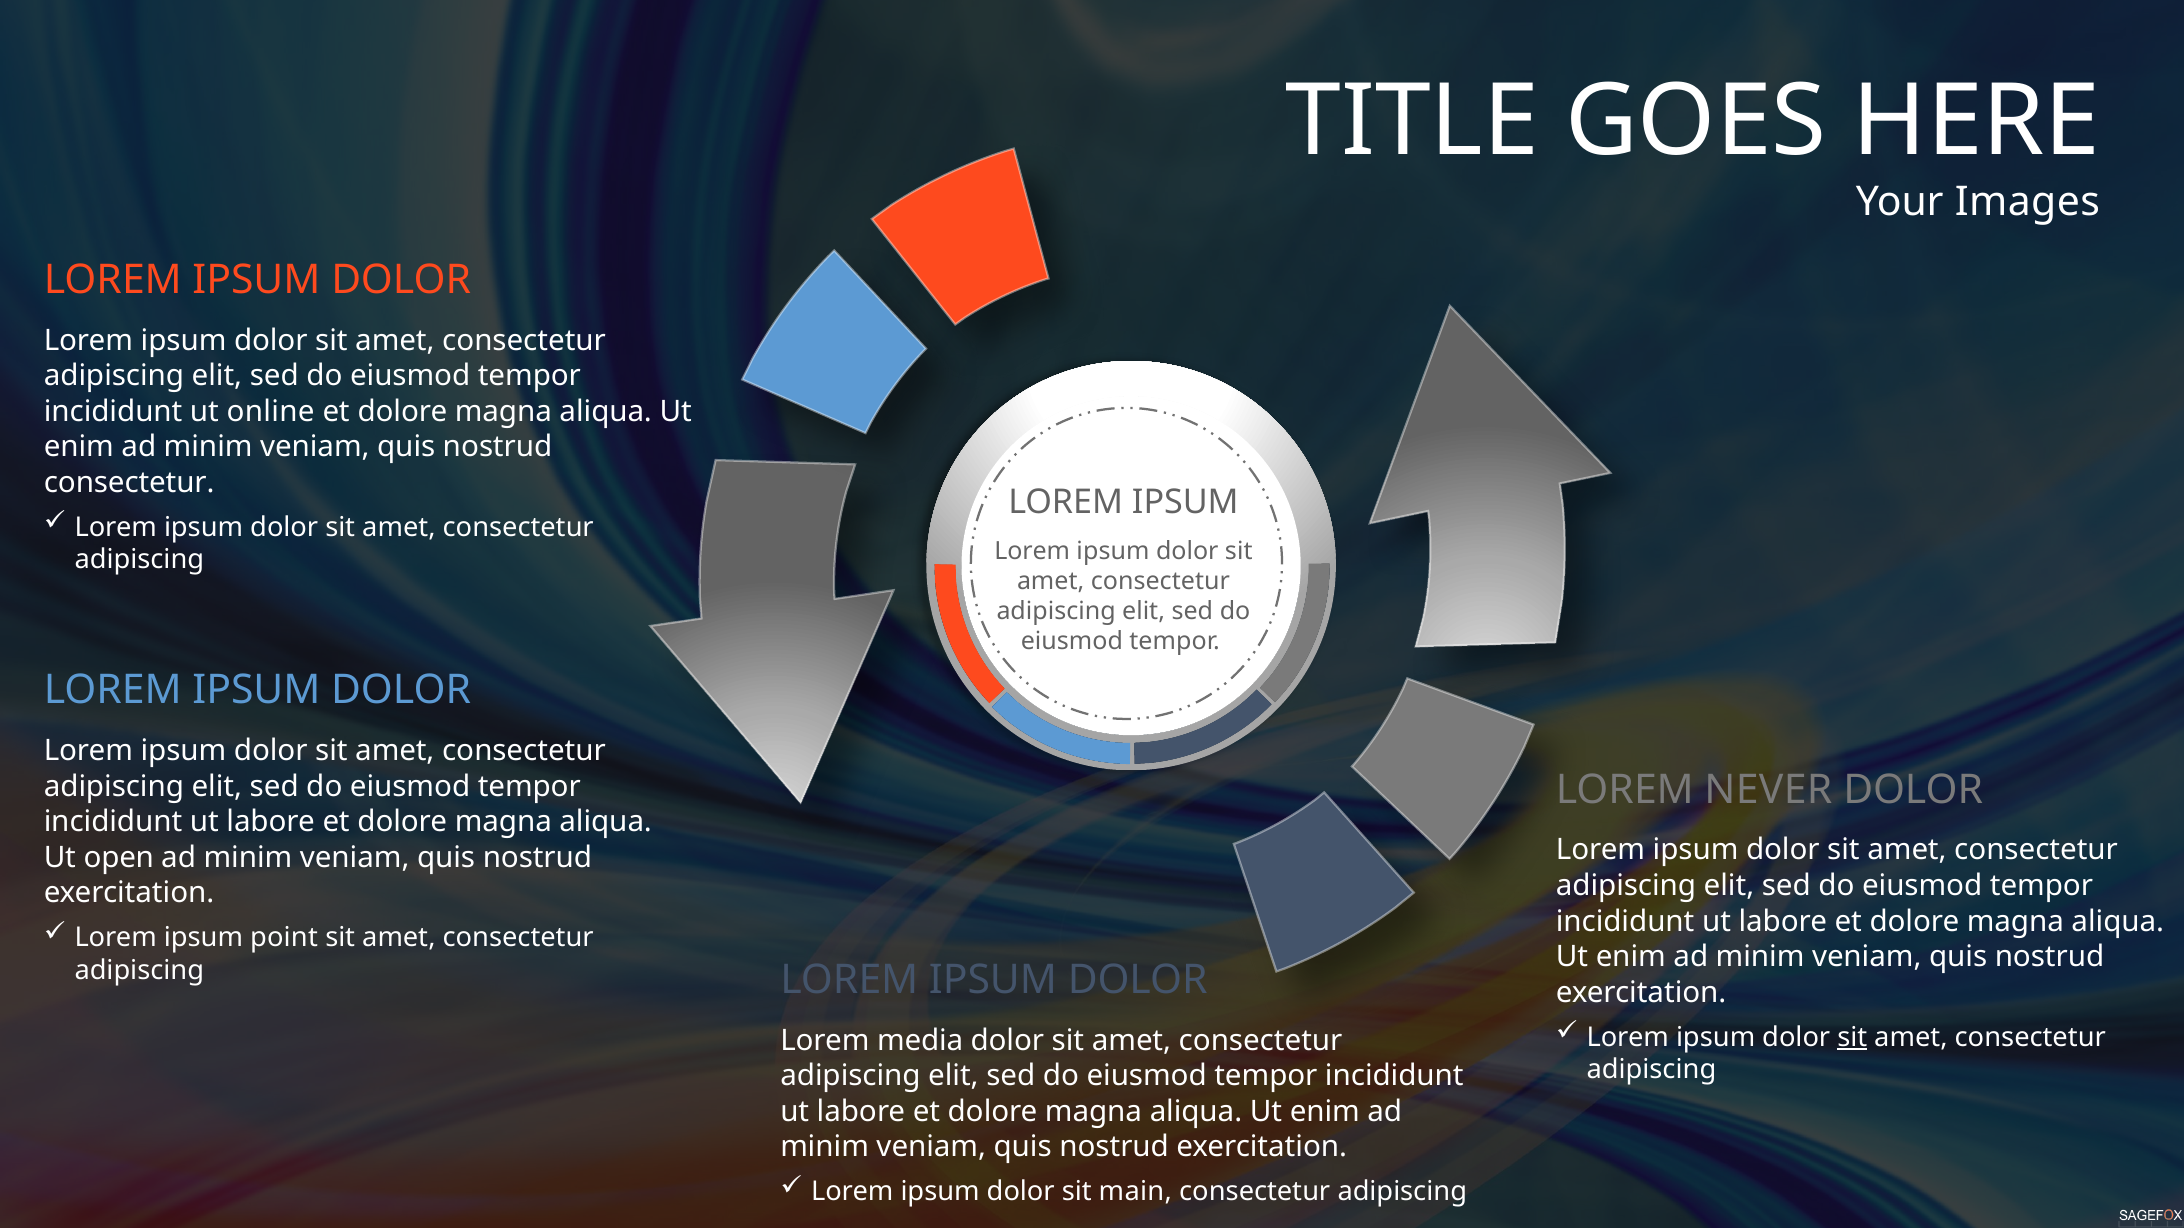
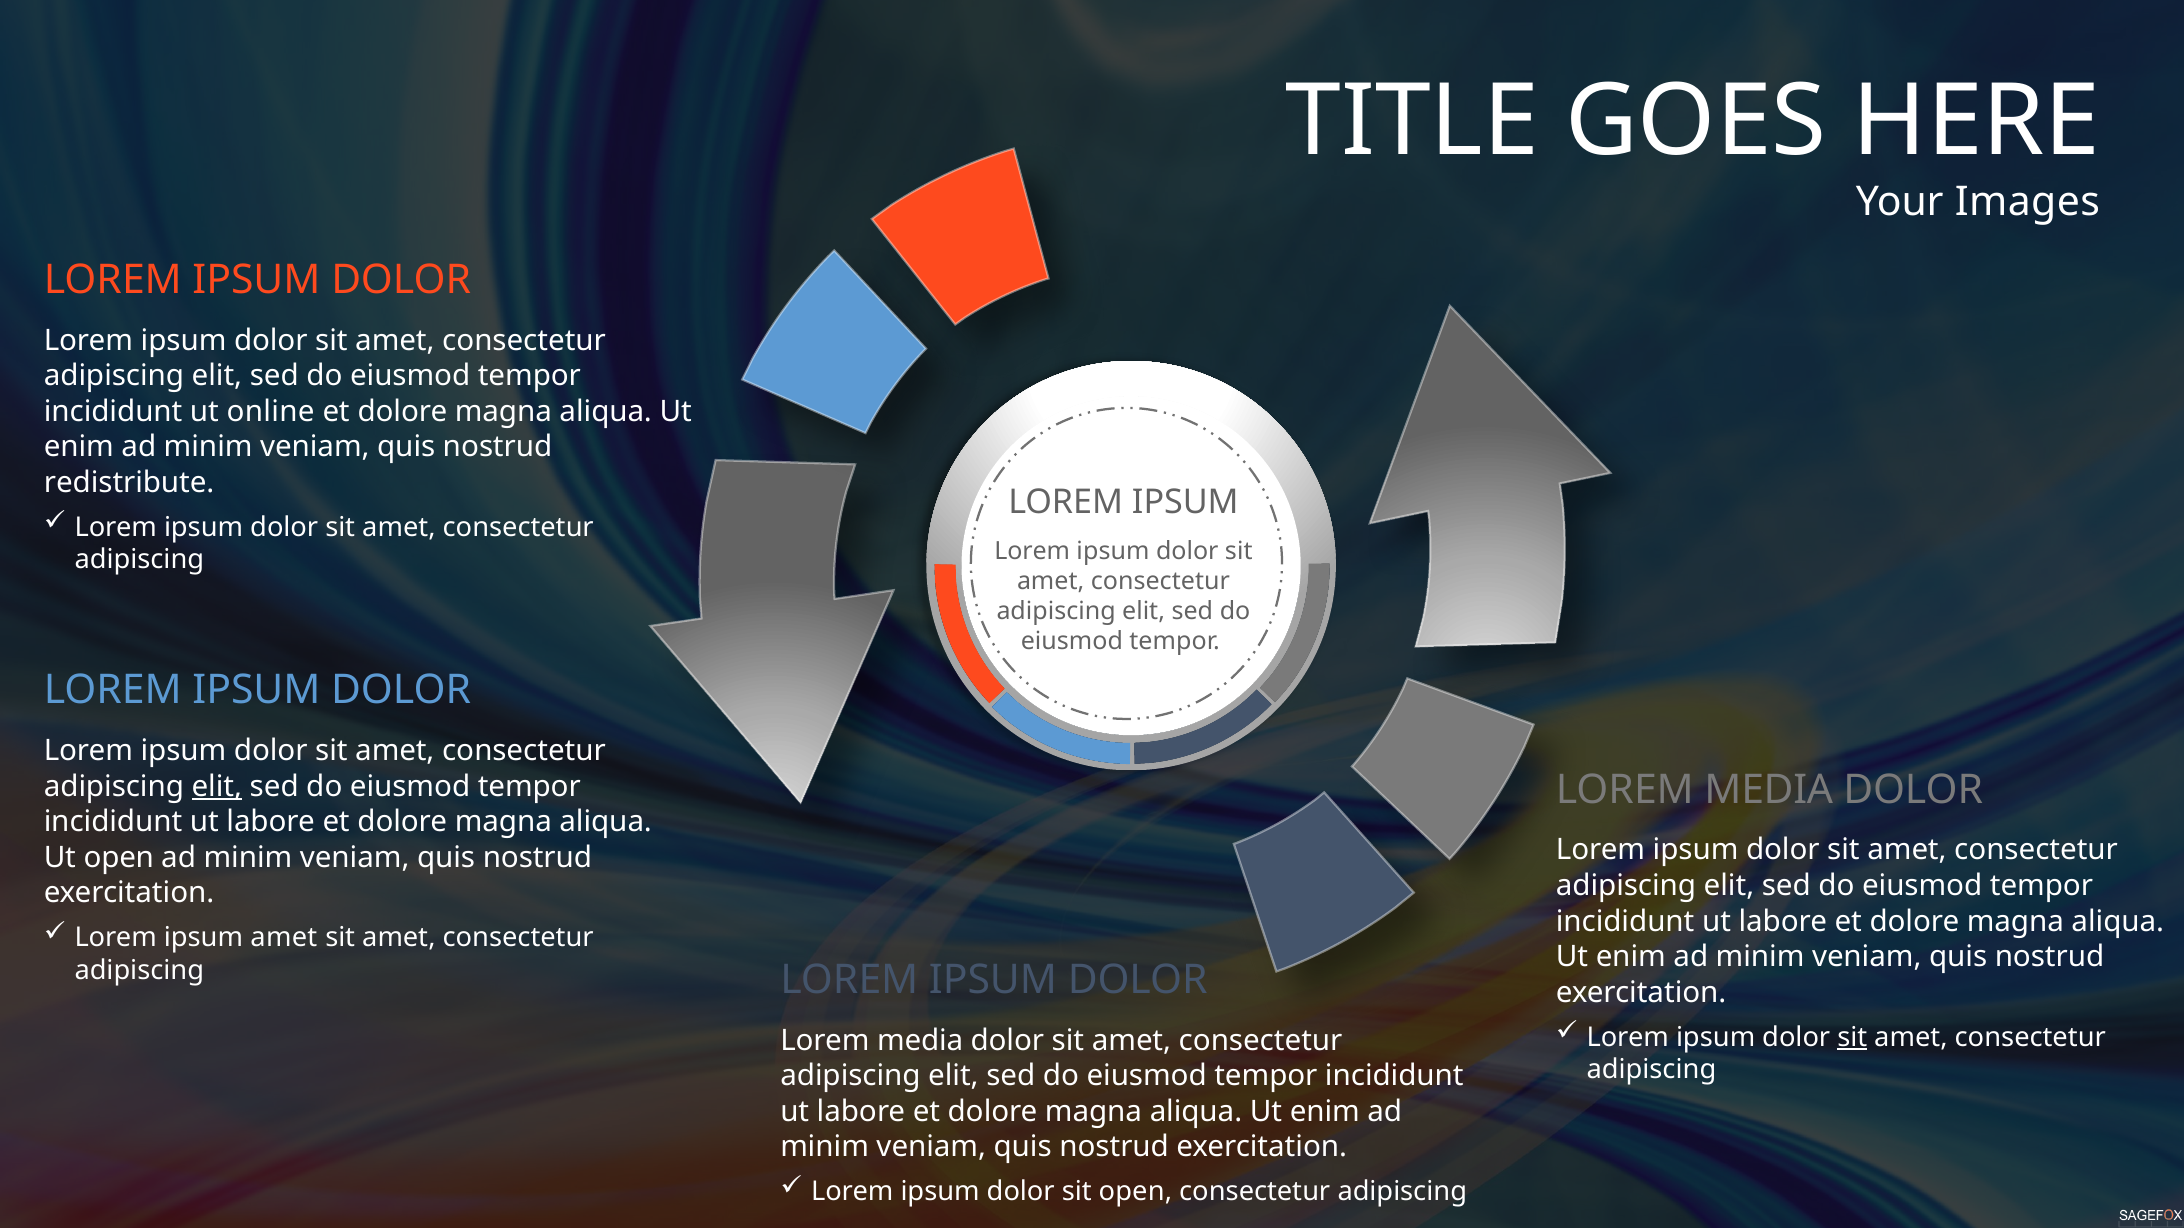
consectetur: consectetur -> redistribute (129, 483)
elit underline: none -> present (217, 787)
NEVER: NEVER -> MEDIA (1769, 790)
ipsum point: point -> amet (284, 938)
sit main: main -> open (1135, 1192)
